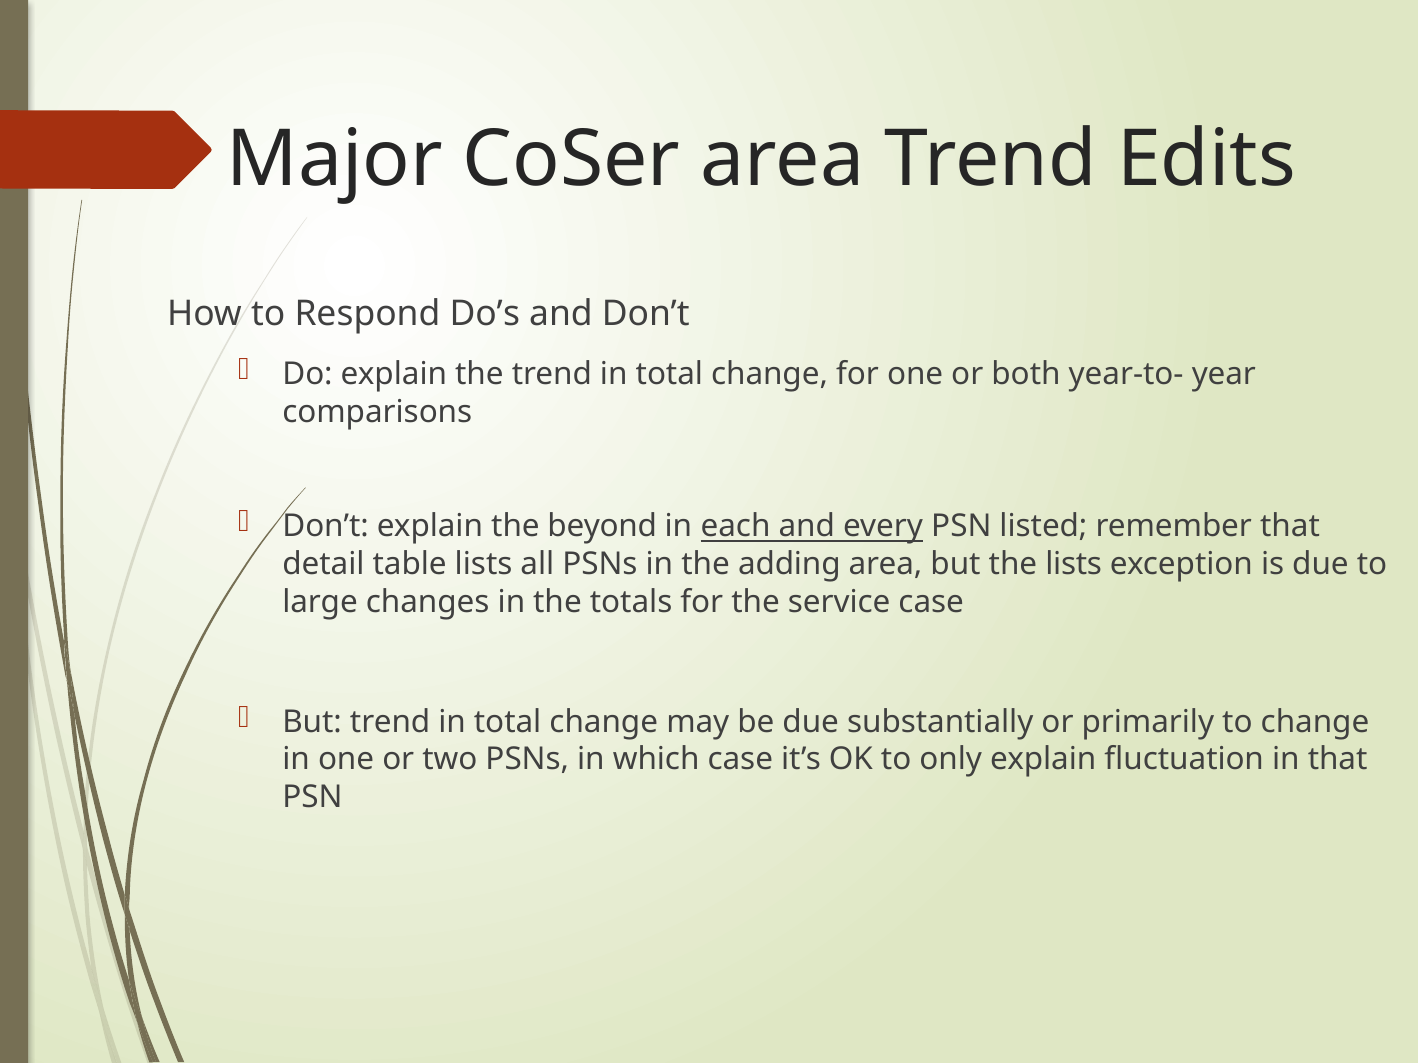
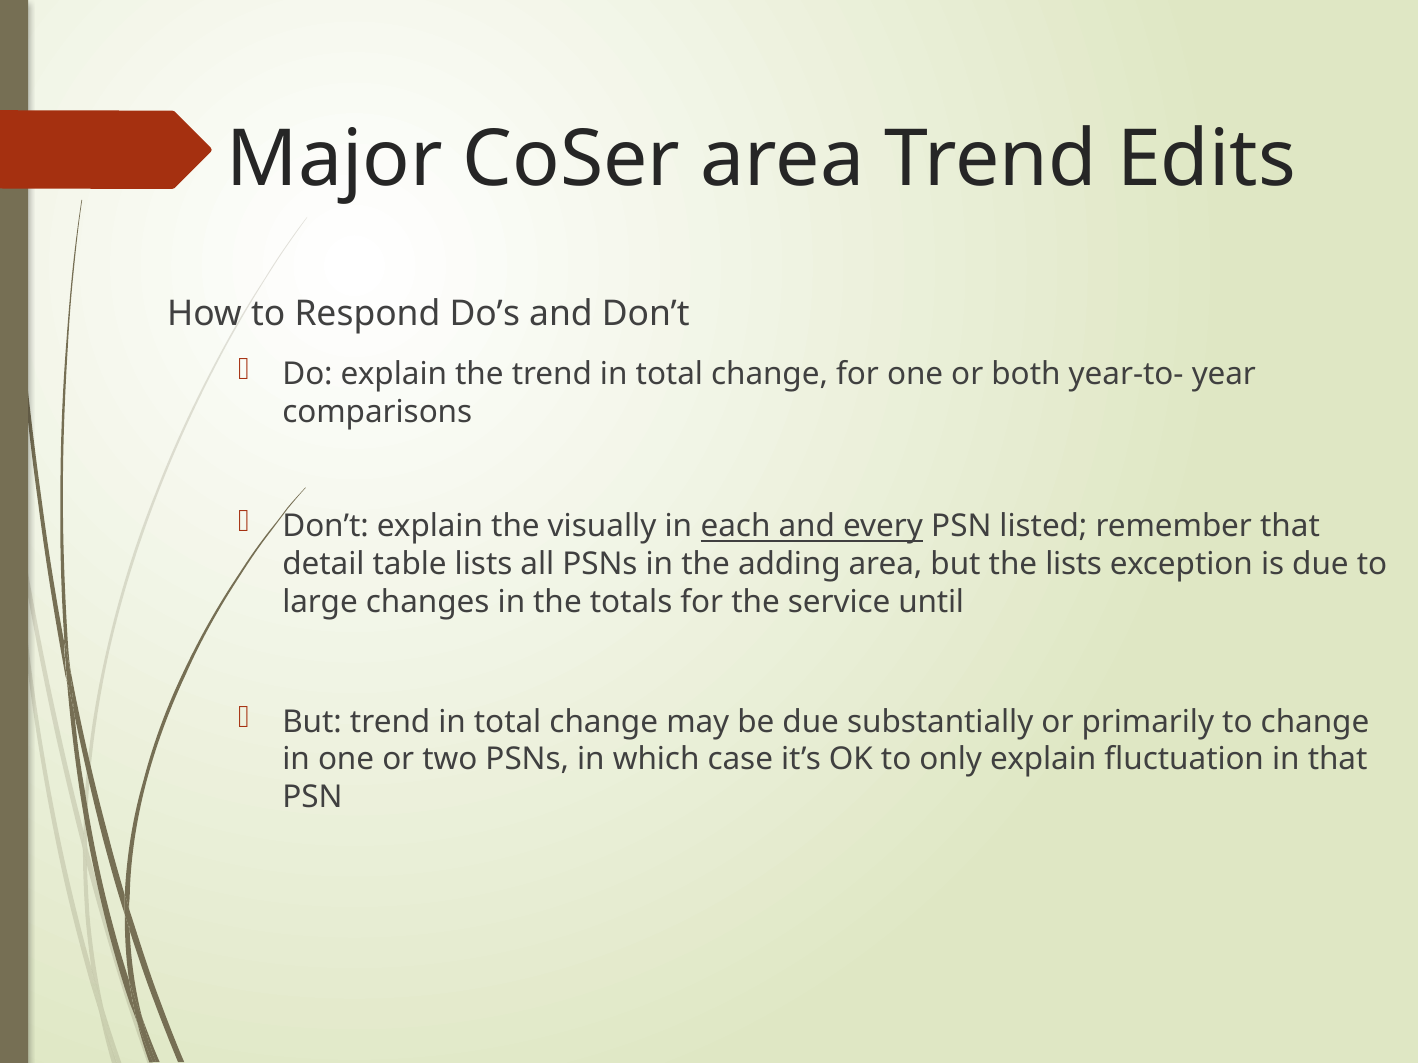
beyond: beyond -> visually (602, 527)
service case: case -> until (931, 602)
